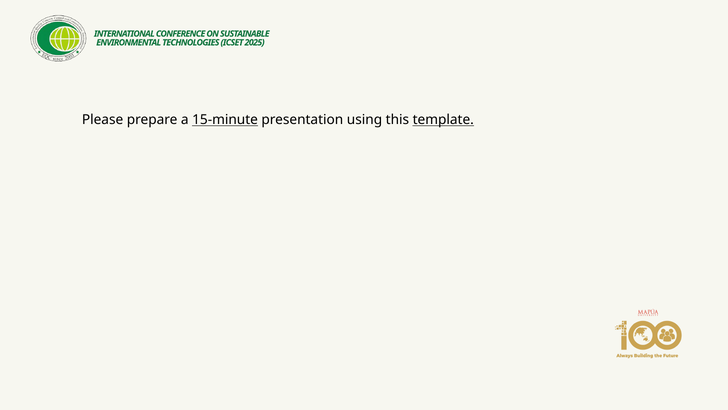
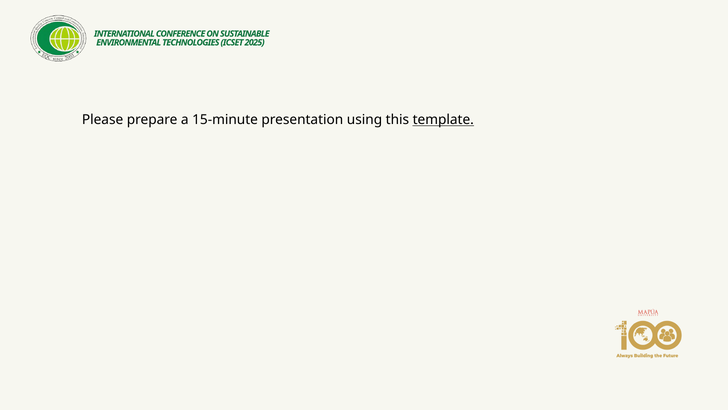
15-minute underline: present -> none (225, 120)
